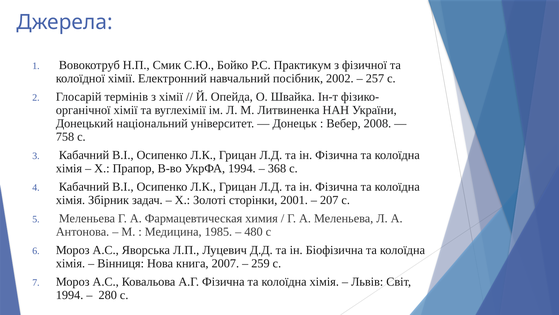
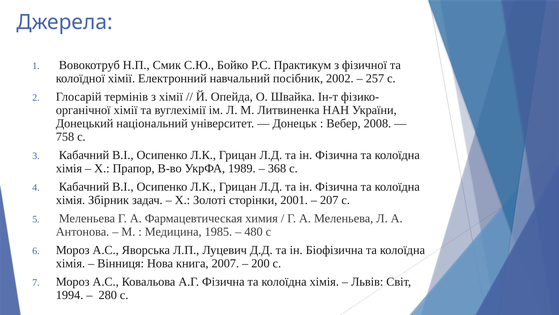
УкрФА 1994: 1994 -> 1989 (242, 168)
259: 259 -> 200 (260, 263)
